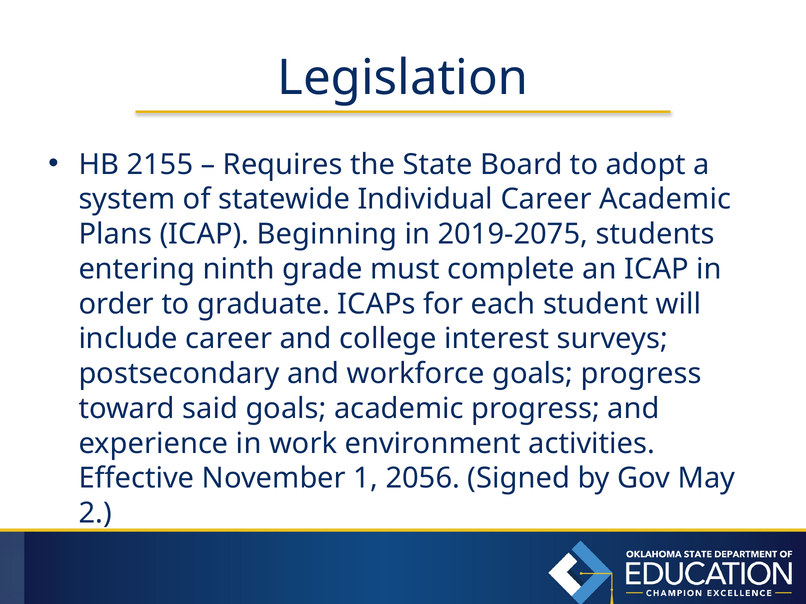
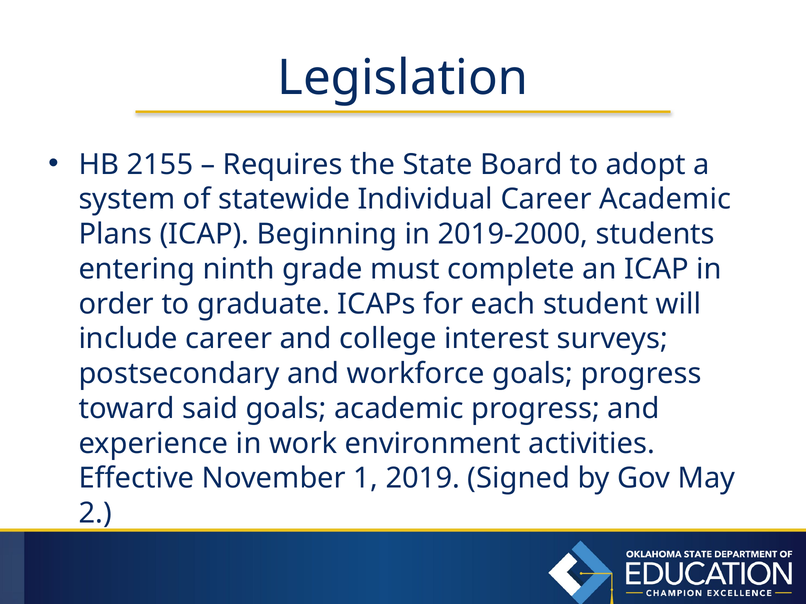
2019-2075: 2019-2075 -> 2019-2000 (513, 234)
2056: 2056 -> 2019 (423, 479)
